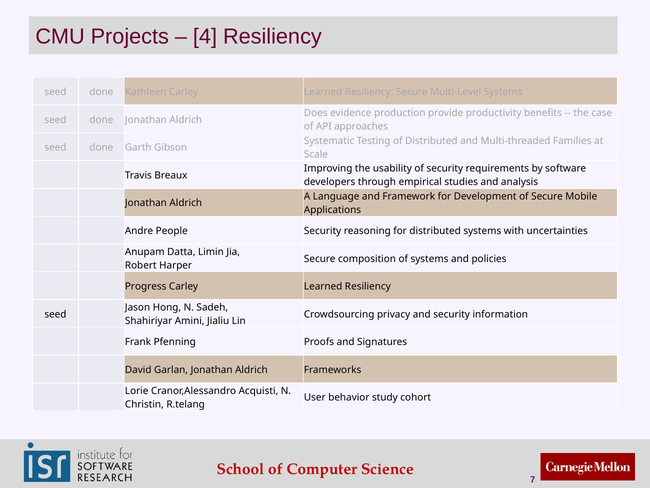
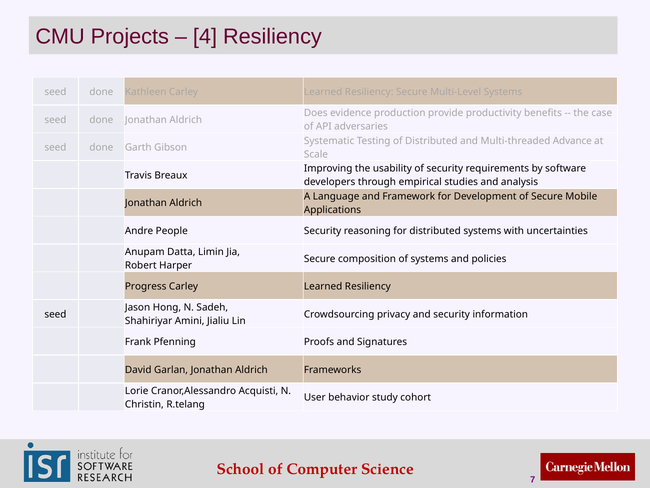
approaches: approaches -> adversaries (361, 126)
Families: Families -> Advance (572, 141)
